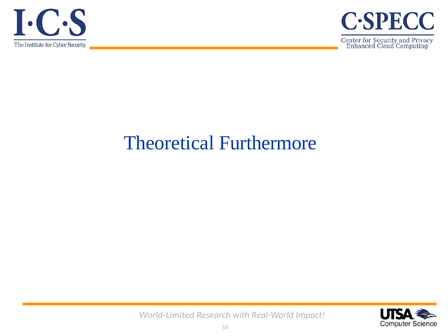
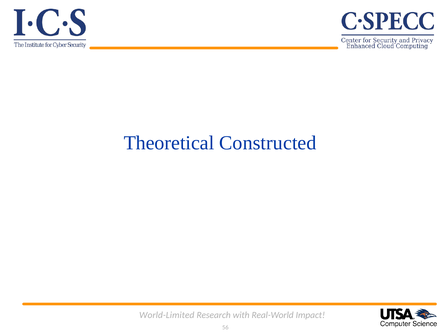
Furthermore: Furthermore -> Constructed (268, 143)
